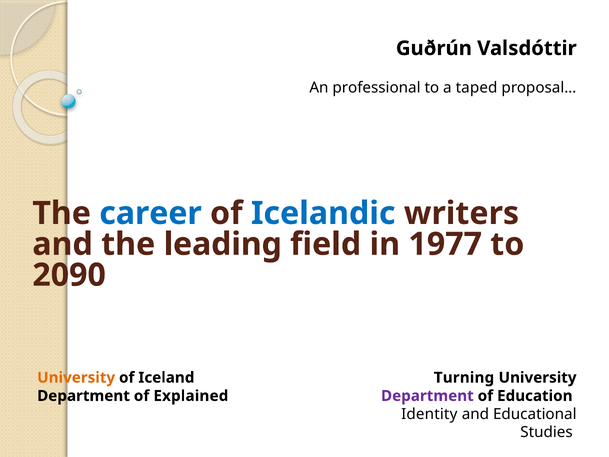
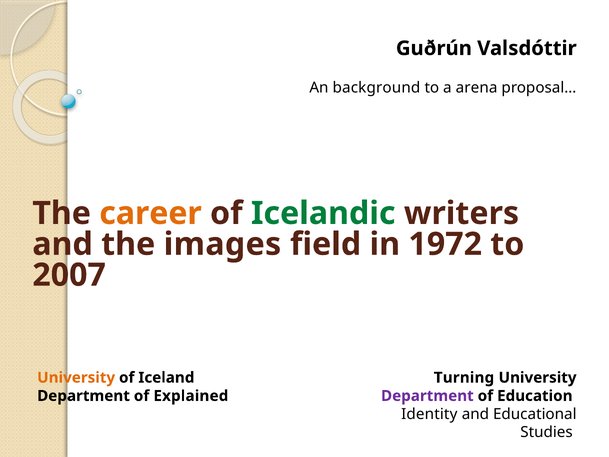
professional: professional -> background (376, 88)
taped: taped -> arena (477, 88)
career colour: blue -> orange (151, 213)
Icelandic colour: blue -> green (323, 213)
leading: leading -> images (222, 244)
1977: 1977 -> 1972 (445, 244)
2090: 2090 -> 2007 (69, 275)
